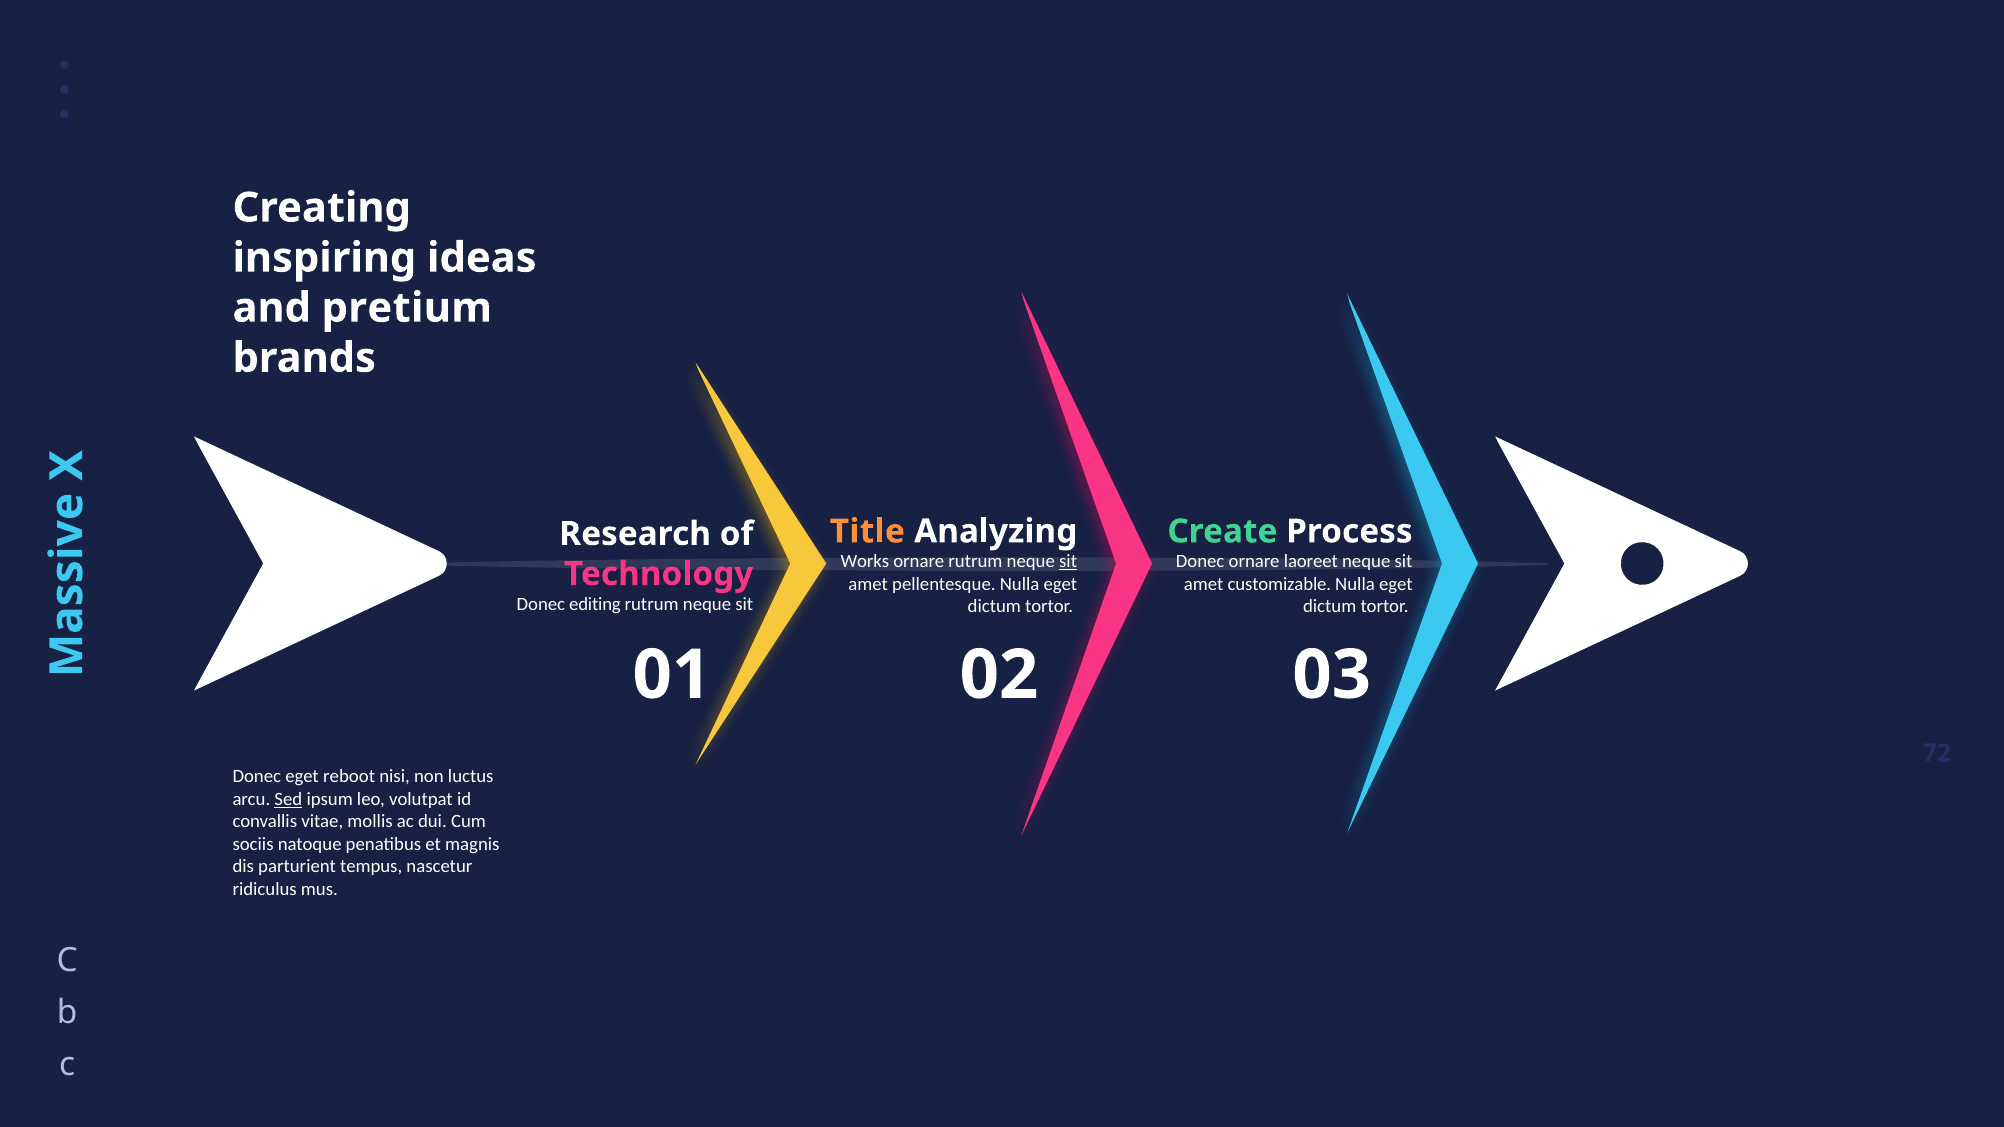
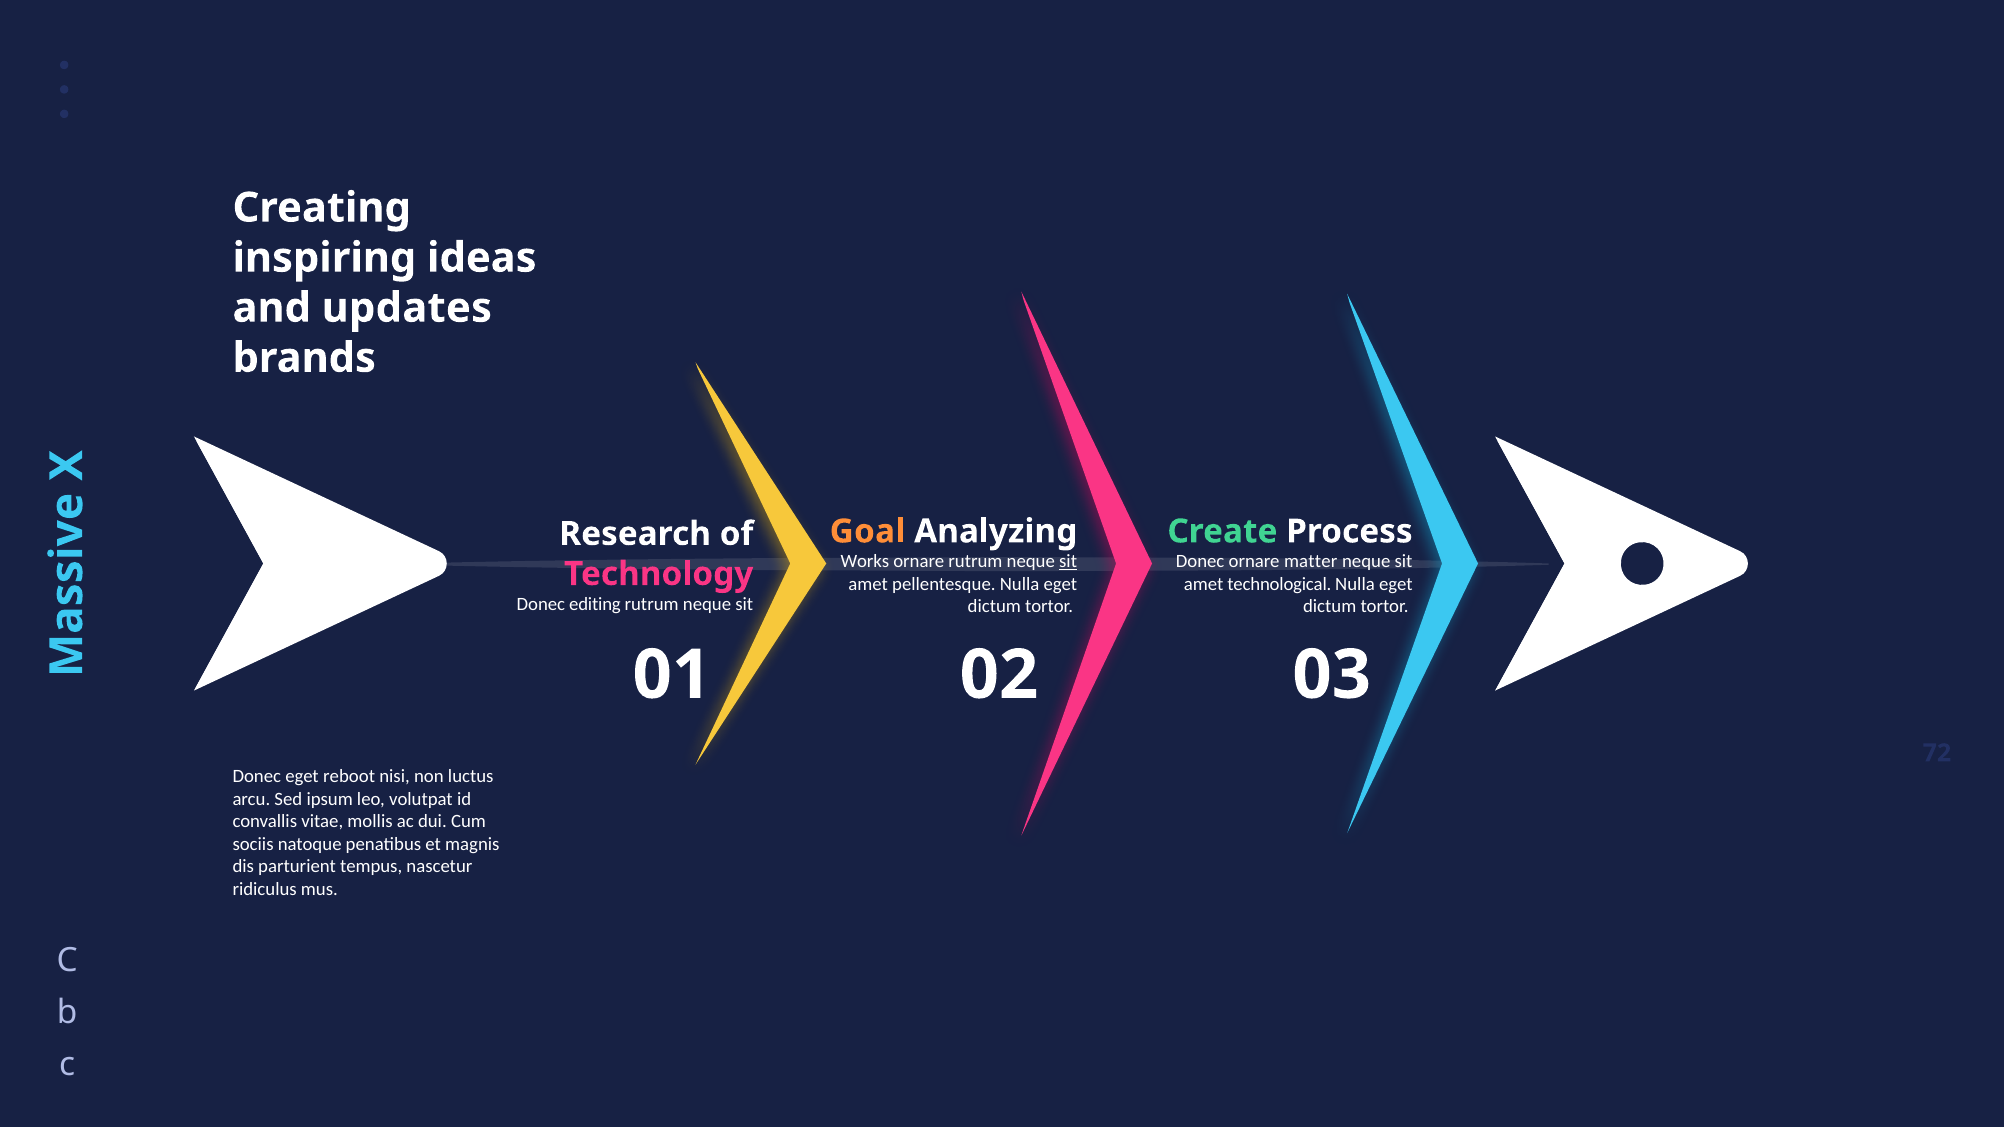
pretium: pretium -> updates (407, 308)
Title: Title -> Goal (867, 531)
laoreet: laoreet -> matter (1311, 562)
customizable: customizable -> technological (1279, 584)
Sed underline: present -> none (288, 799)
